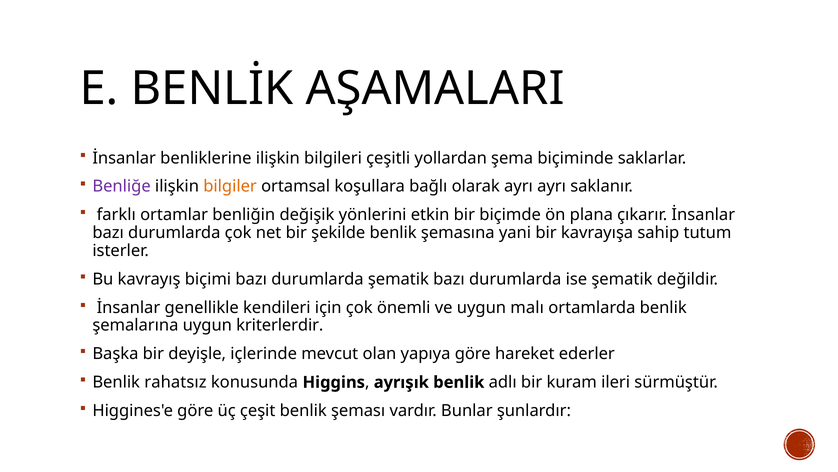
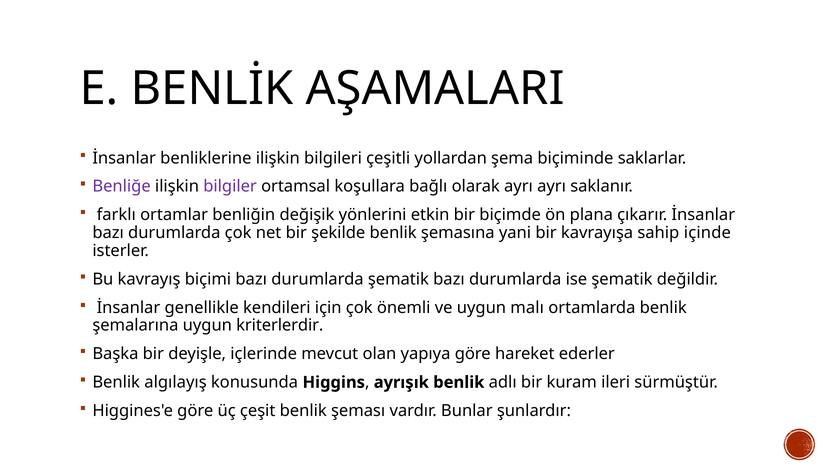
bilgiler colour: orange -> purple (230, 186)
tutum: tutum -> içinde (707, 232)
rahatsız: rahatsız -> algılayış (176, 382)
